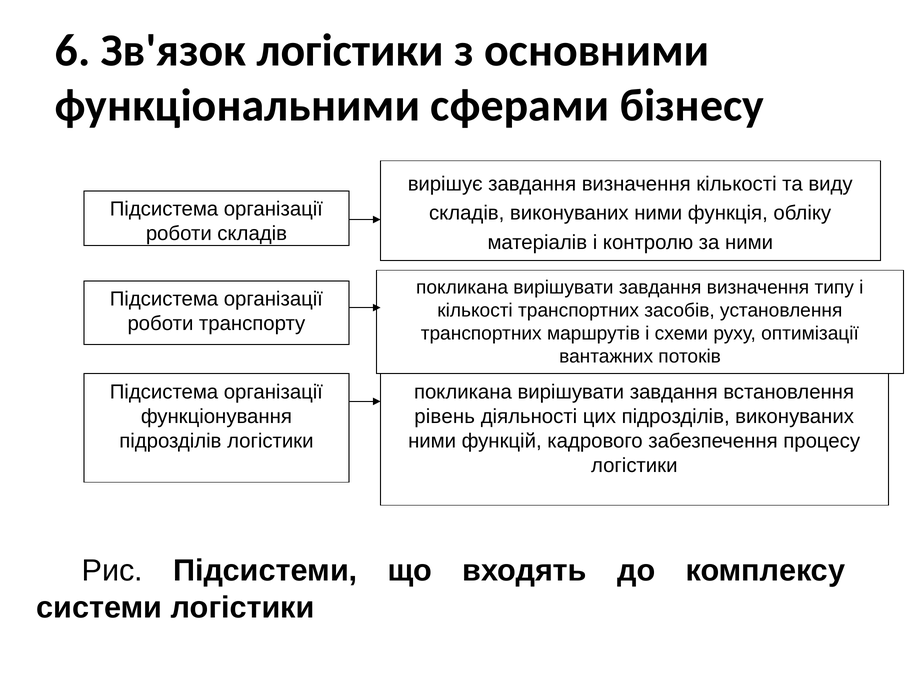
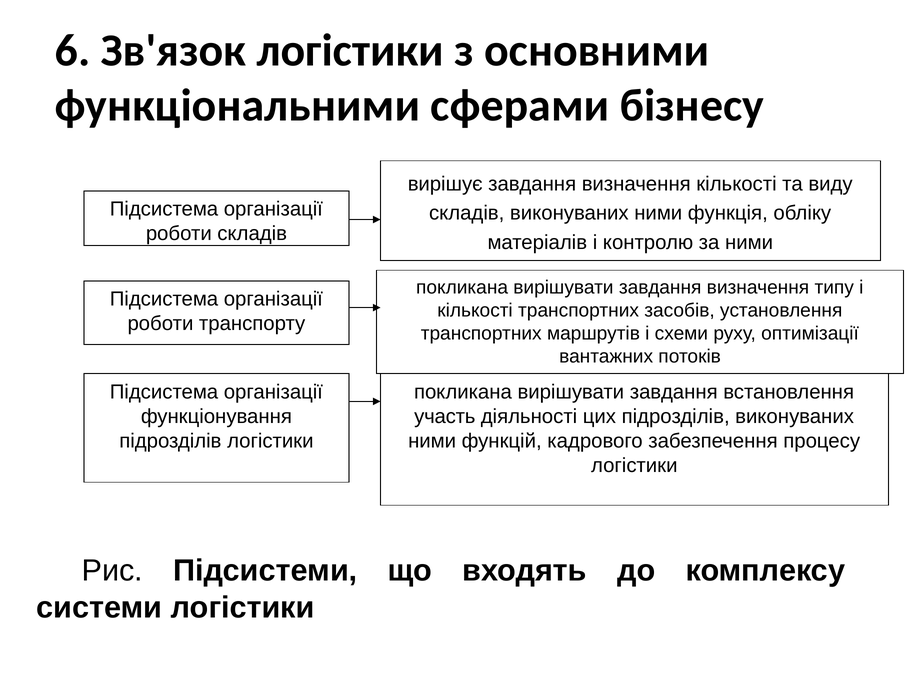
рівень: рівень -> участь (445, 417)
